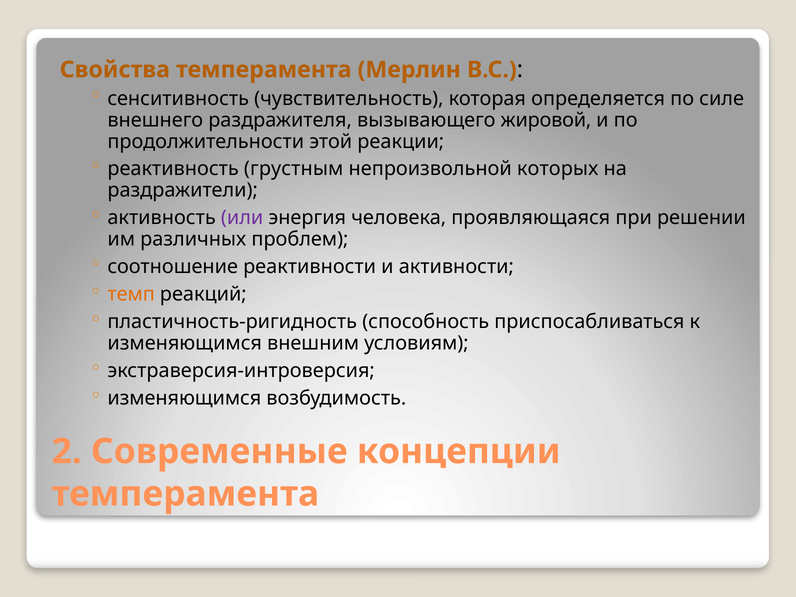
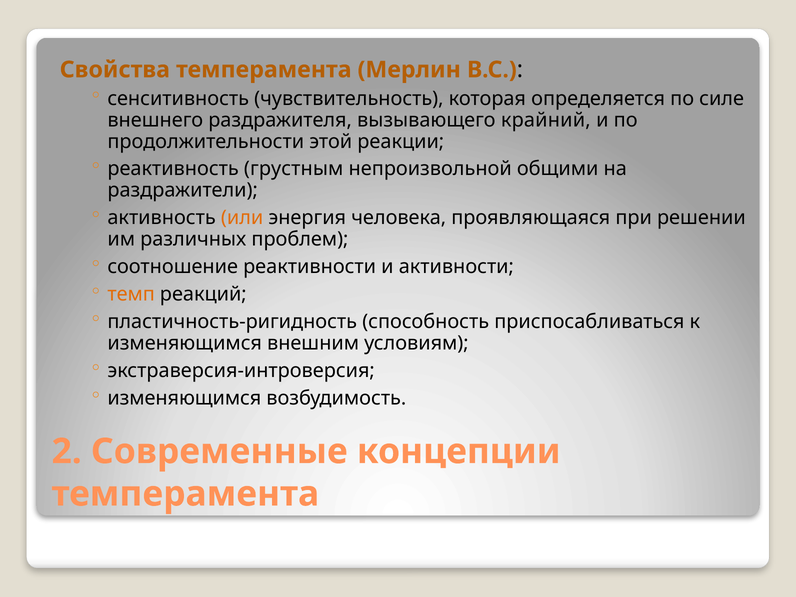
жировой: жировой -> крайний (546, 120)
которых: которых -> общими (558, 169)
или colour: purple -> orange (242, 218)
